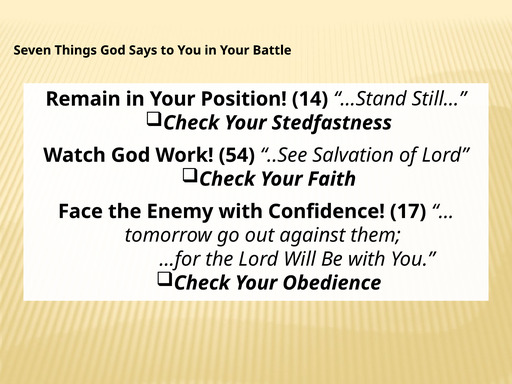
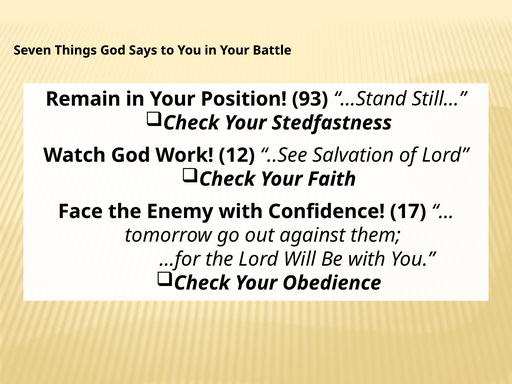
14: 14 -> 93 (310, 99)
54: 54 -> 12 (237, 155)
